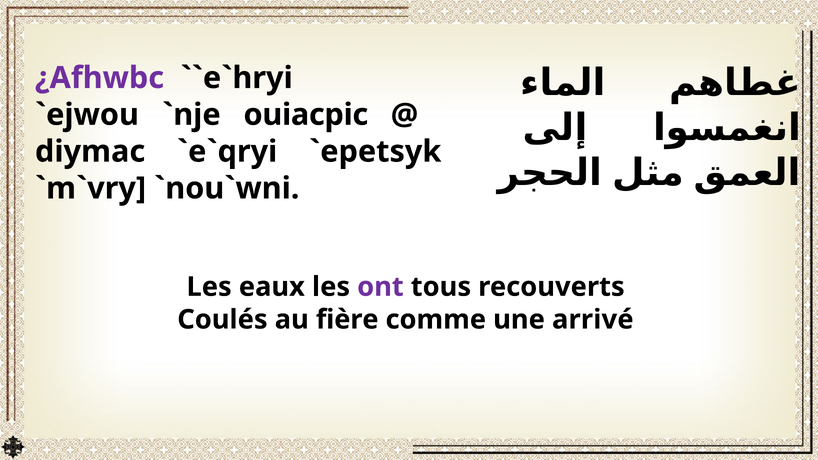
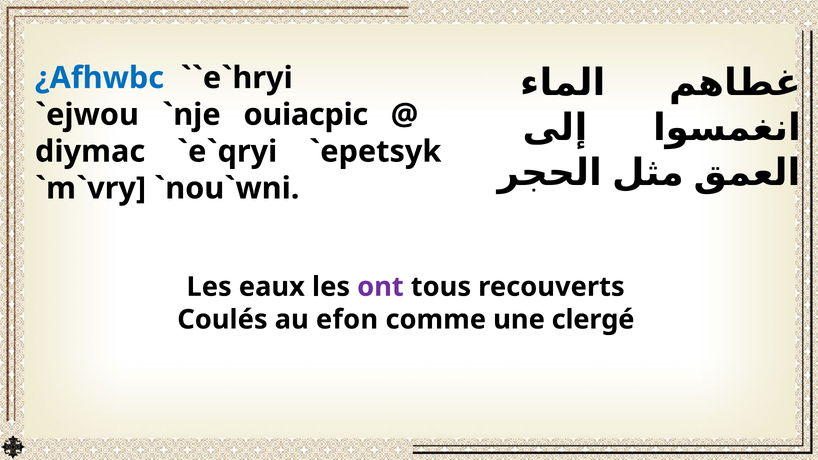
¿Afhwbc colour: purple -> blue (100, 78)
fière: fière -> efon (347, 320)
arrivé: arrivé -> clergé (593, 320)
